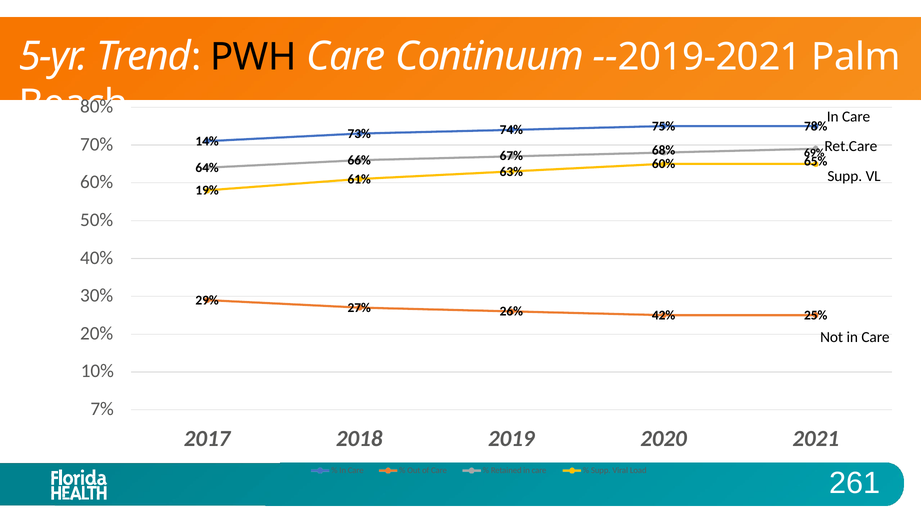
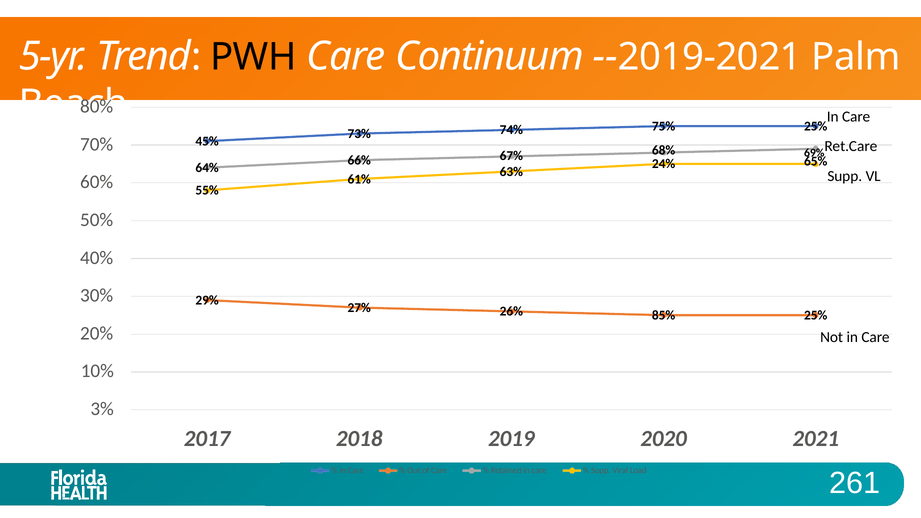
75% 78%: 78% -> 25% (816, 126)
14%: 14% -> 45% (207, 141)
60%: 60% -> 24% (664, 164)
19%: 19% -> 55% (207, 191)
42%: 42% -> 85% (664, 315)
7%: 7% -> 3% (102, 409)
